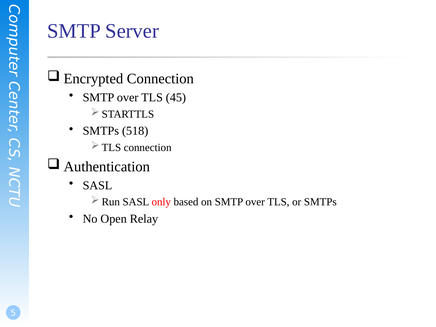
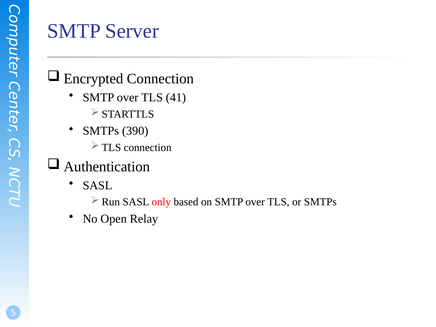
45: 45 -> 41 (176, 98)
518: 518 -> 390 (135, 131)
